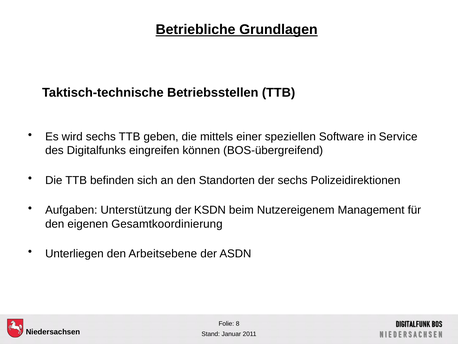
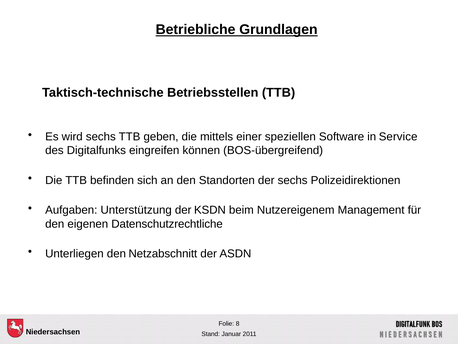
Gesamtkoordinierung: Gesamtkoordinierung -> Datenschutzrechtliche (167, 224)
Arbeitsebene: Arbeitsebene -> Netzabschnitt (163, 253)
